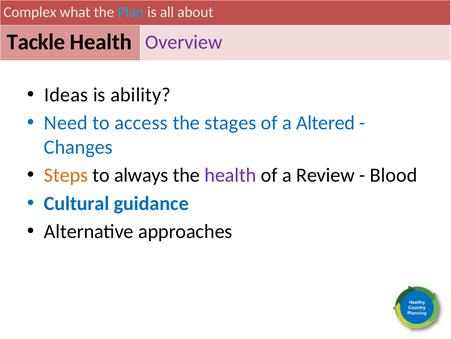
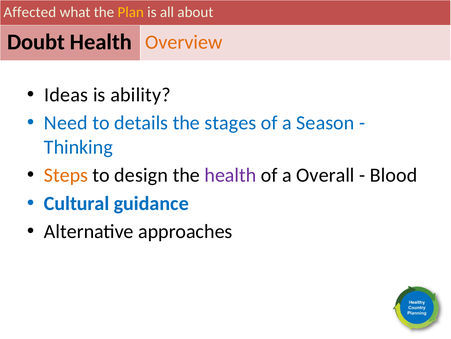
Complex: Complex -> Affected (30, 12)
Plan colour: light blue -> yellow (131, 12)
Tackle: Tackle -> Doubt (36, 42)
Overview colour: purple -> orange (184, 42)
access: access -> details (141, 123)
Altered: Altered -> Season (325, 123)
Changes: Changes -> Thinking (78, 147)
always: always -> design (141, 175)
Review: Review -> Overall (325, 175)
